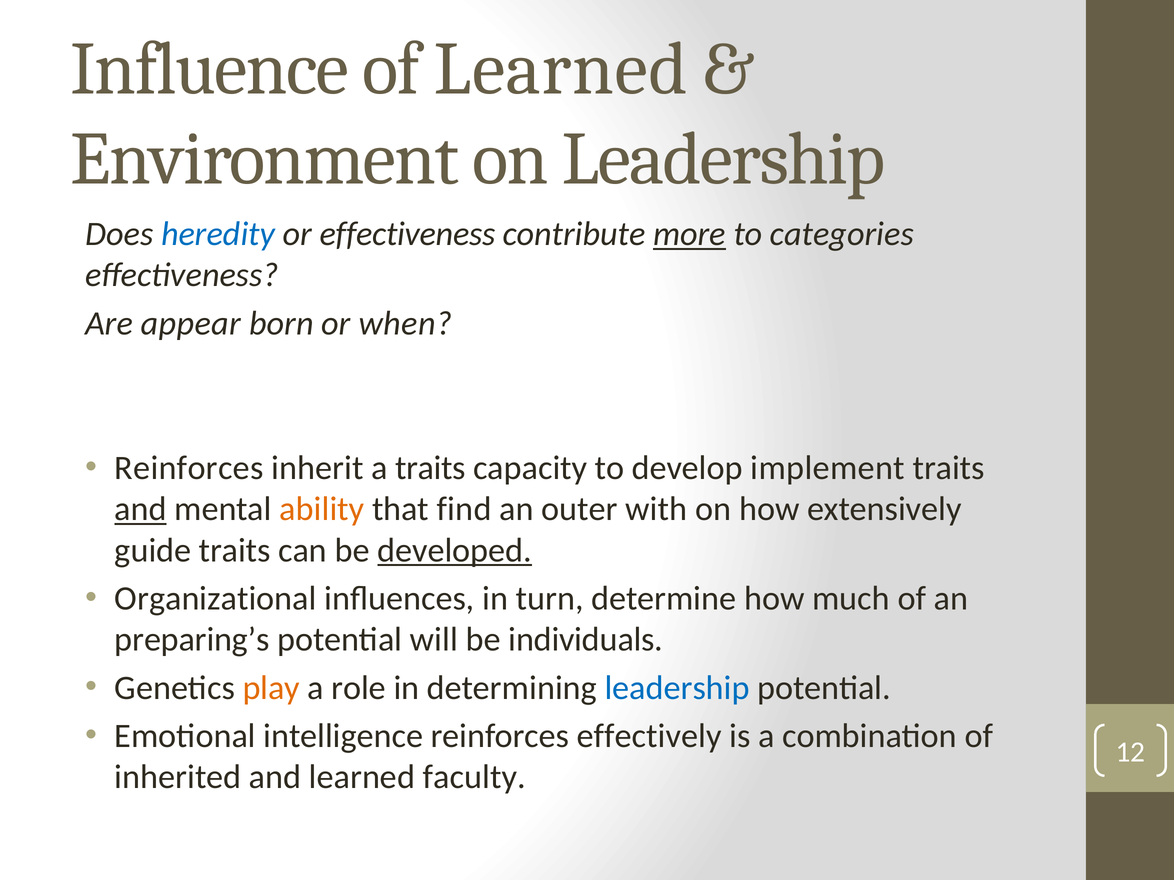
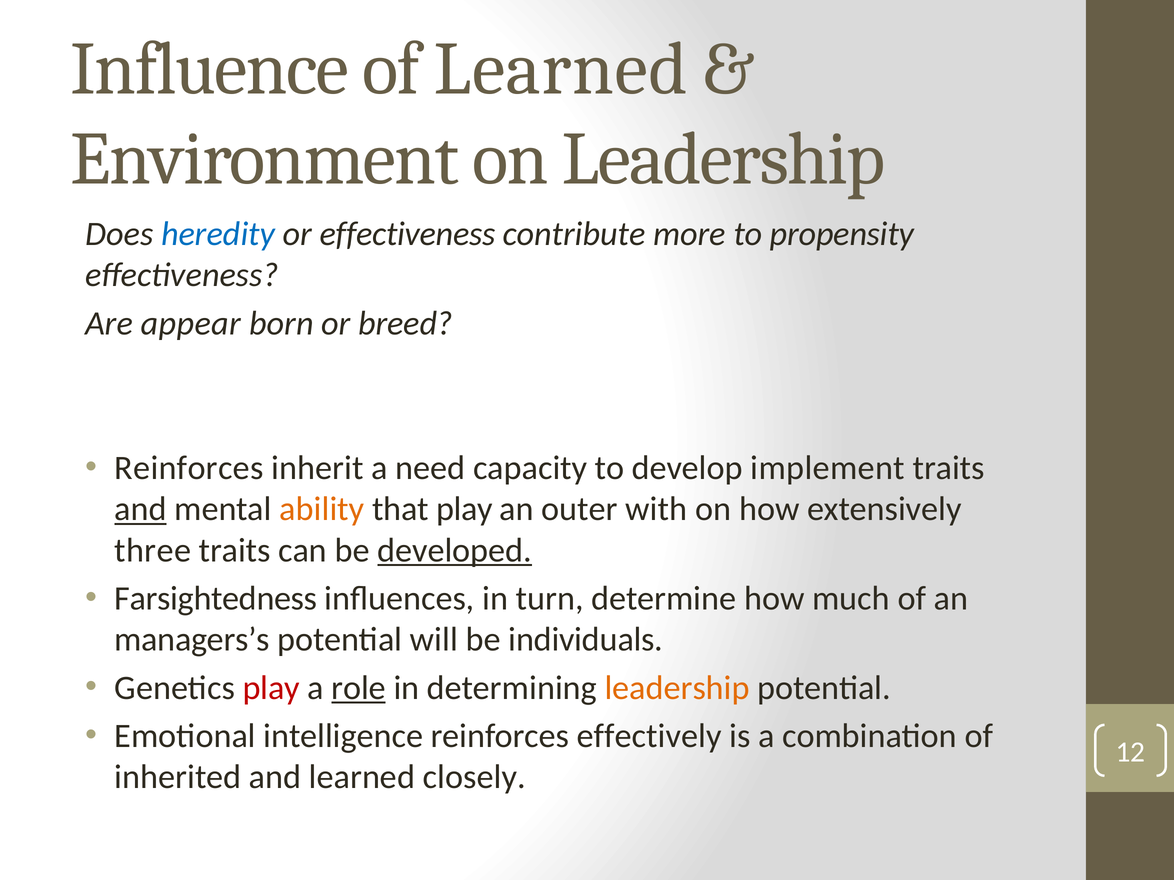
more underline: present -> none (690, 234)
categories: categories -> propensity (842, 234)
when: when -> breed (406, 324)
a traits: traits -> need (430, 468)
that find: find -> play (464, 509)
guide: guide -> three (153, 551)
Organizational: Organizational -> Farsightedness (216, 599)
preparing’s: preparing’s -> managers’s (192, 640)
play colour: orange -> red (271, 688)
role underline: none -> present (359, 688)
leadership colour: blue -> orange (677, 688)
faculty: faculty -> closely (474, 777)
